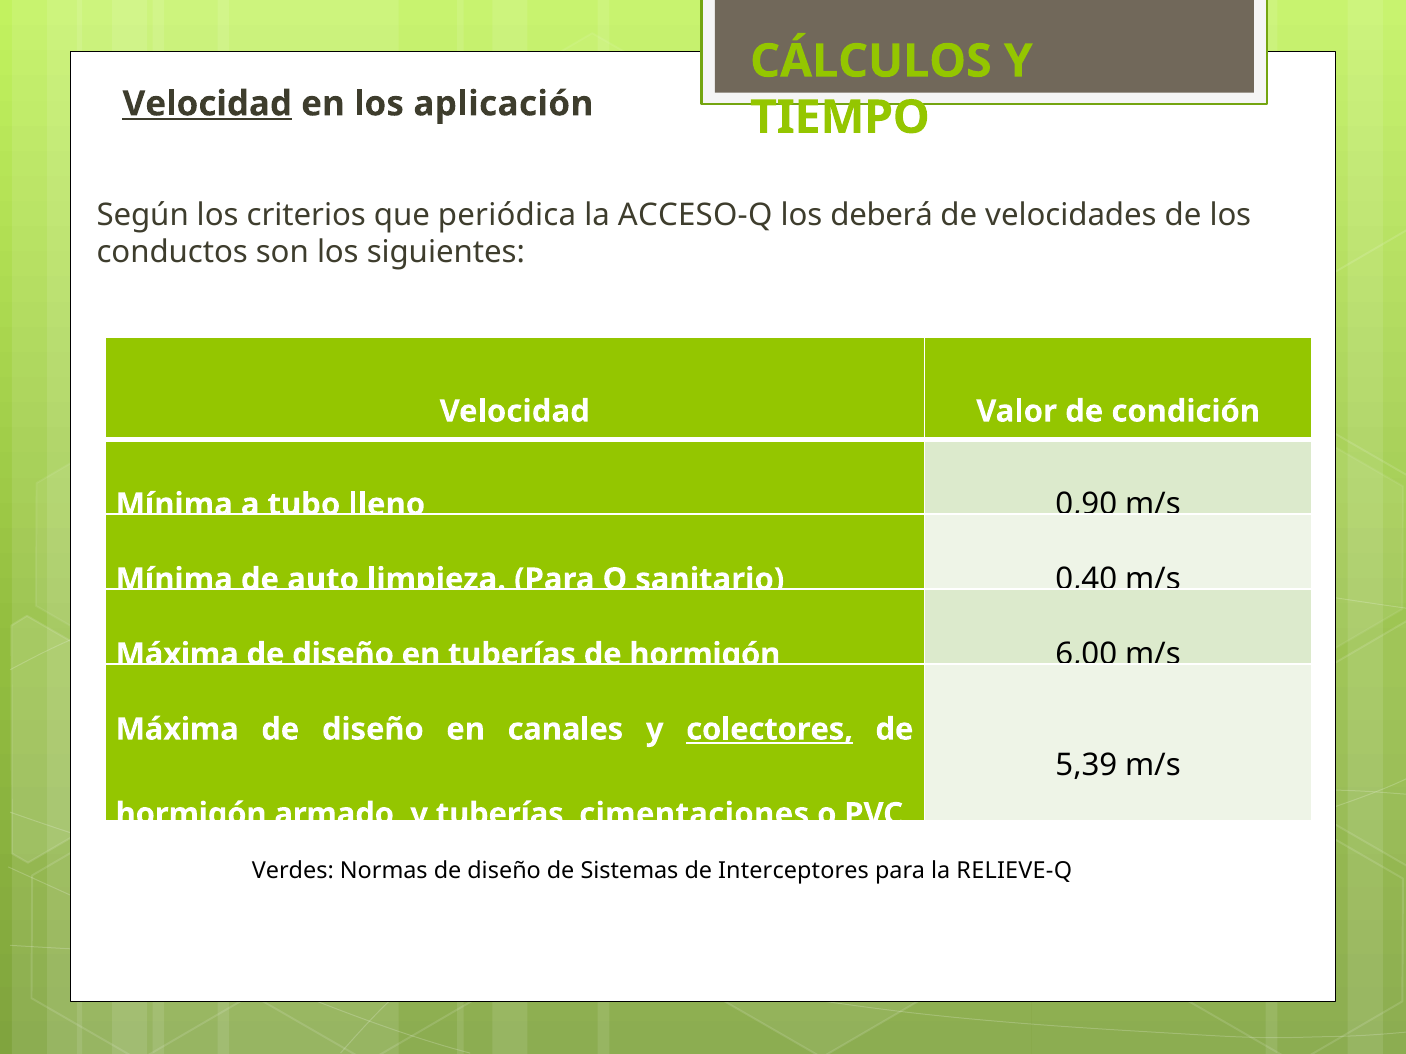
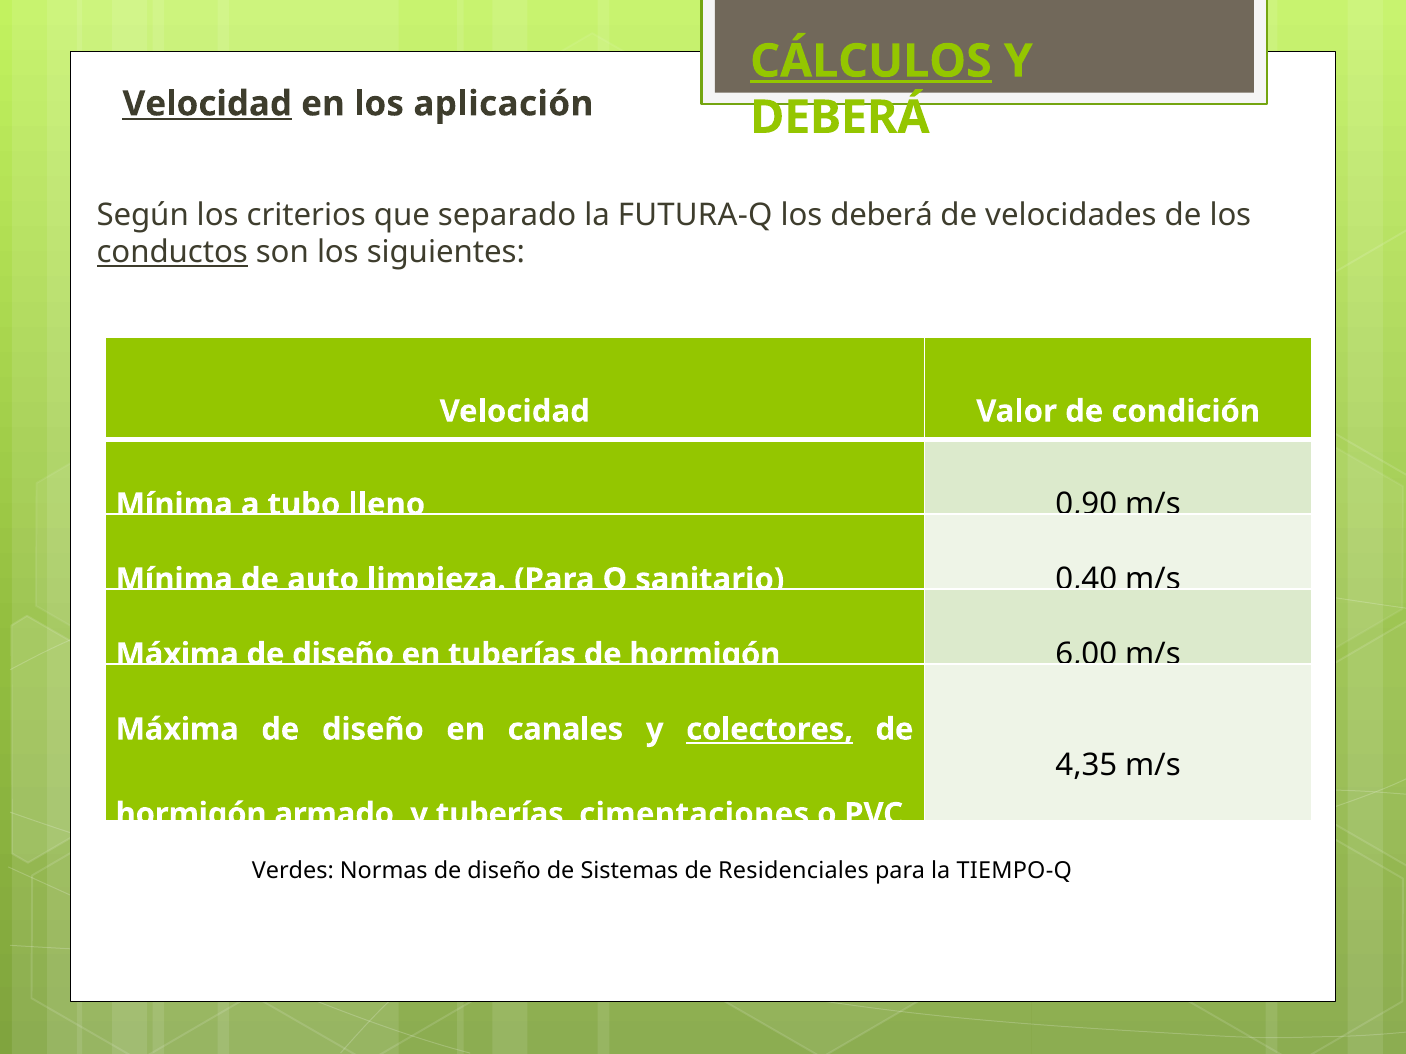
CÁLCULOS underline: none -> present (871, 61)
TIEMPO: TIEMPO -> DEBERÁ (840, 118)
periódica: periódica -> separado (507, 215)
ACCESO-Q: ACCESO-Q -> FUTURA-Q (695, 215)
conductos underline: none -> present (172, 253)
5,39: 5,39 -> 4,35 (1086, 766)
Interceptores: Interceptores -> Residenciales (793, 871)
RELIEVE-Q: RELIEVE-Q -> TIEMPO-Q (1014, 871)
